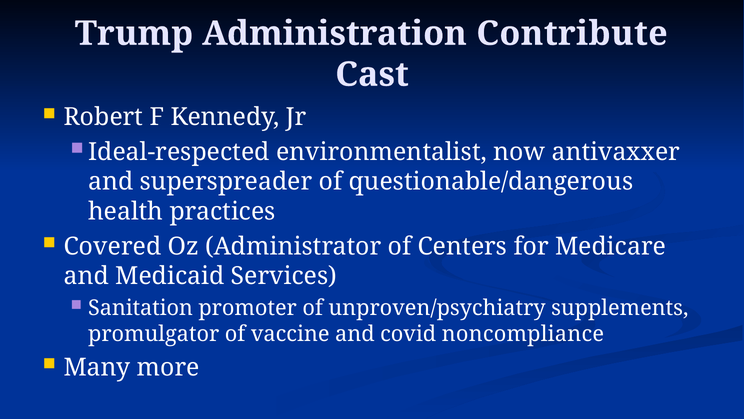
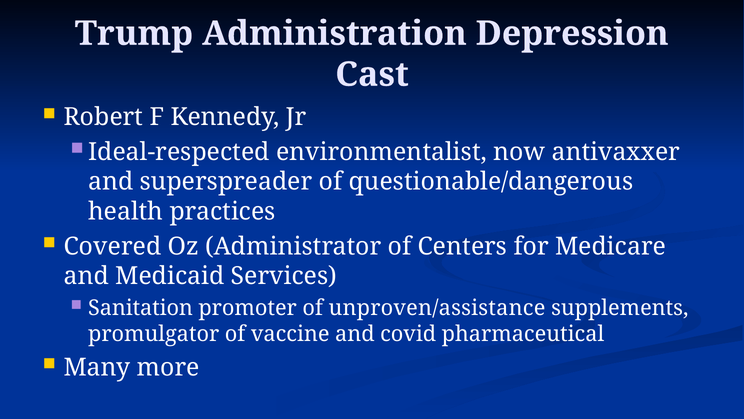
Contribute: Contribute -> Depression (572, 34)
unproven/psychiatry: unproven/psychiatry -> unproven/assistance (437, 308)
noncompliance: noncompliance -> pharmaceutical (523, 334)
